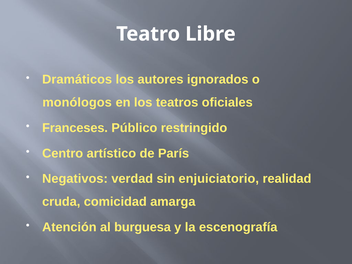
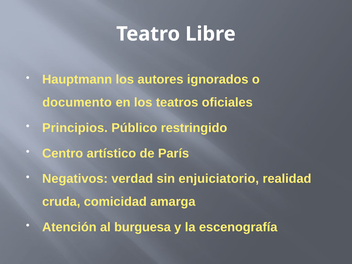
Dramáticos: Dramáticos -> Hauptmann (77, 80)
monólogos: monólogos -> documento (77, 102)
Franceses: Franceses -> Principios (75, 128)
